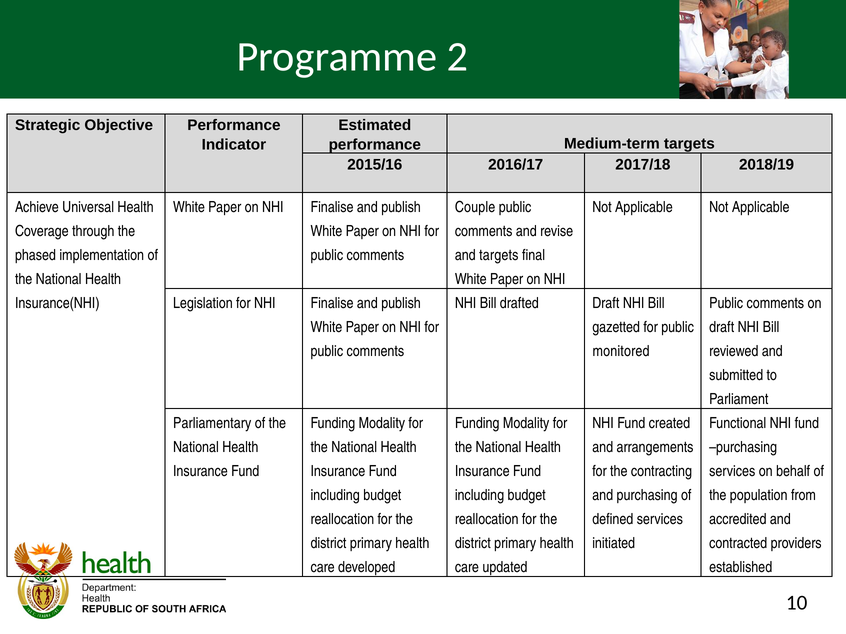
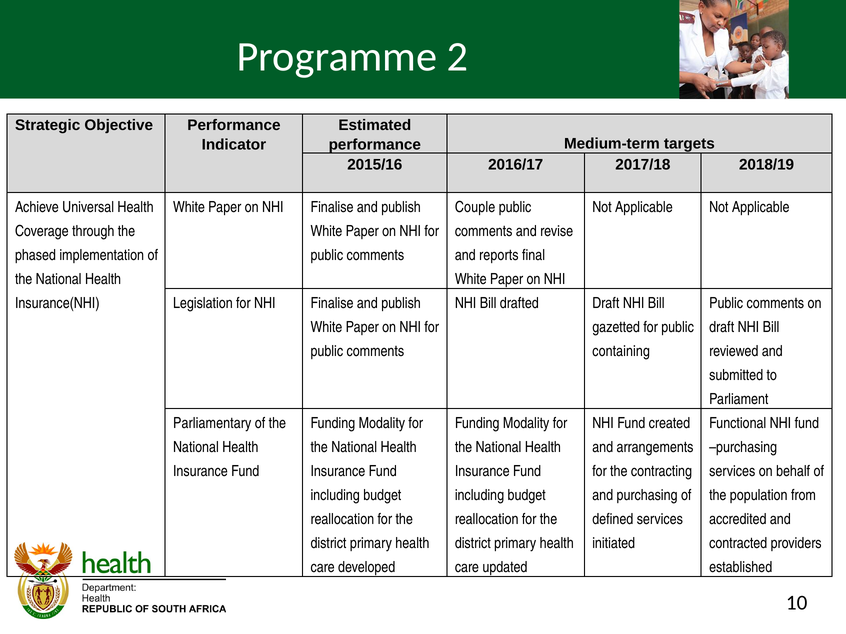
and targets: targets -> reports (499, 255)
monitored: monitored -> containing (621, 351)
